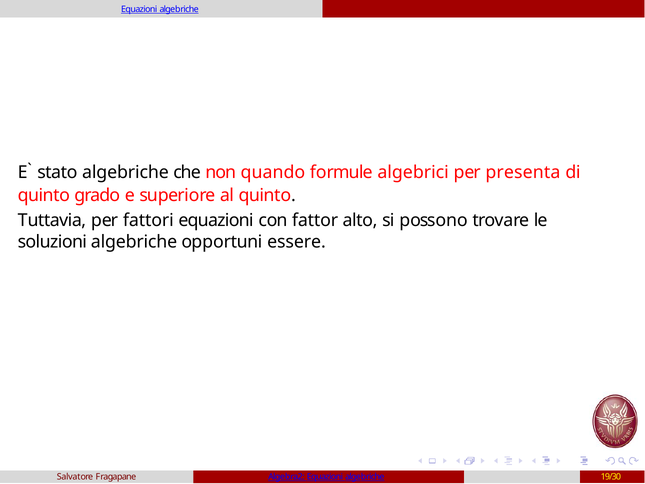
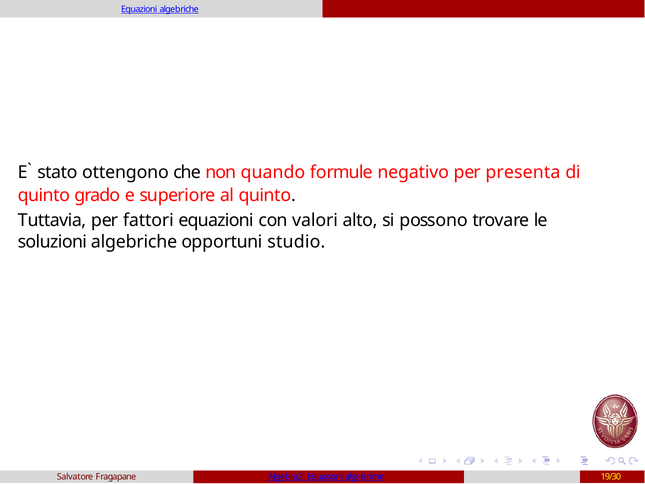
stato algebriche: algebriche -> ottengono (125, 172)
algebrici: algebrici -> negativo (413, 172)
fattor: fattor -> valori (315, 221)
essere: essere -> studio (296, 242)
